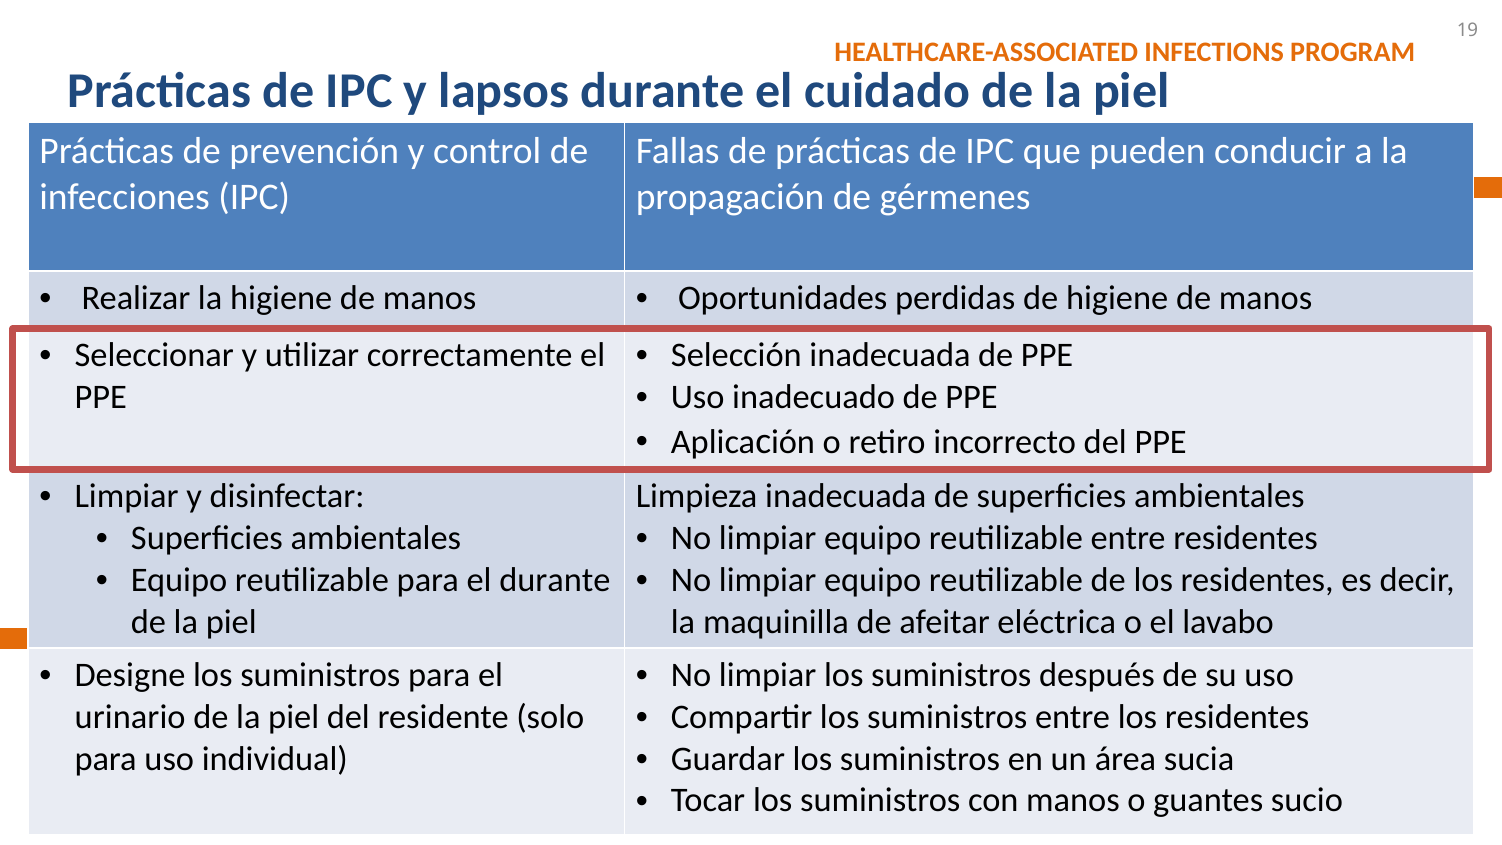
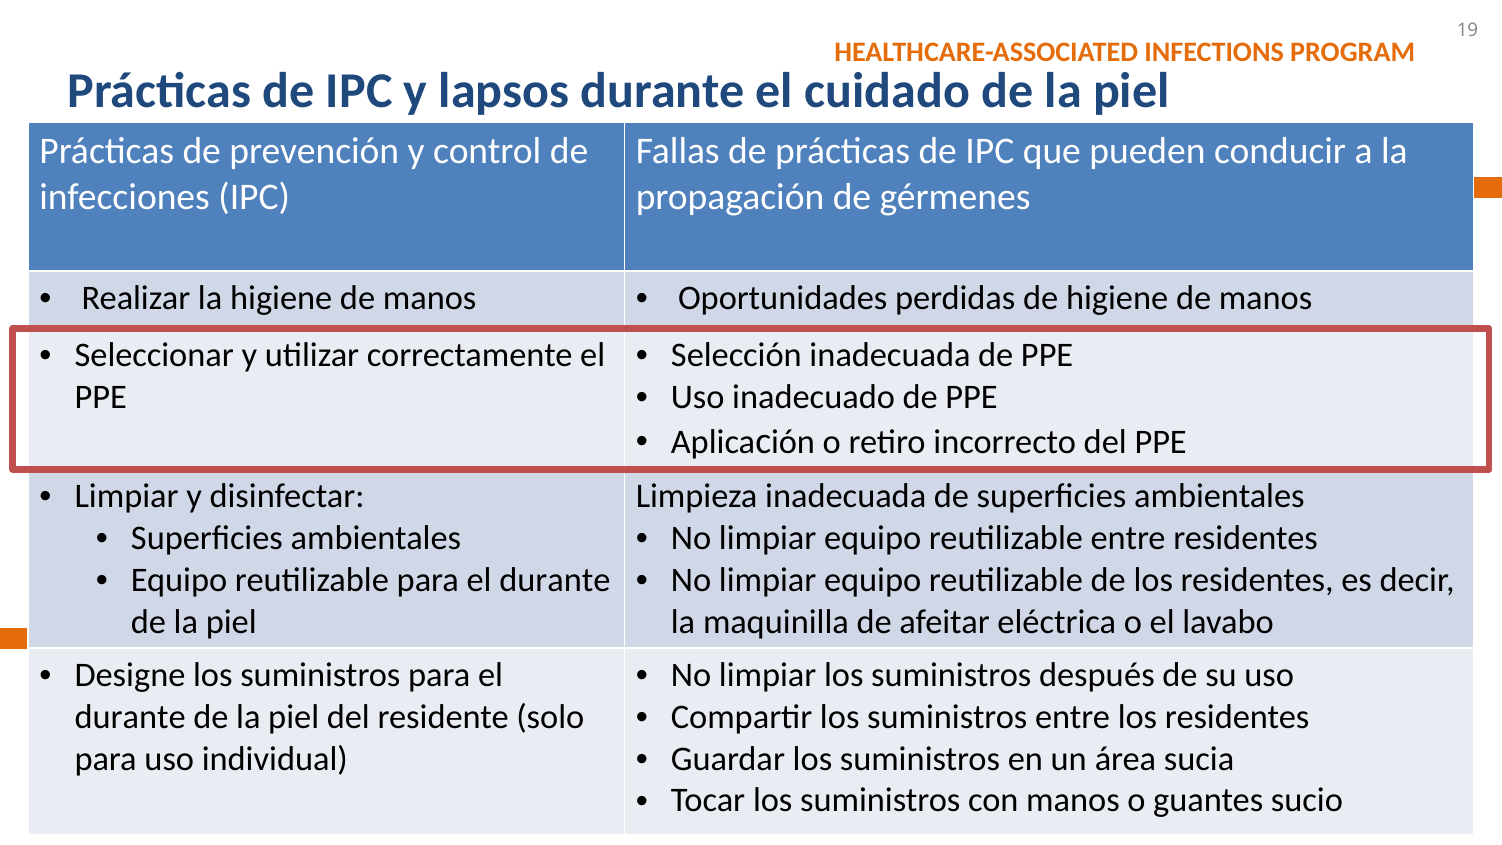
urinario: urinario -> durante (130, 717)
